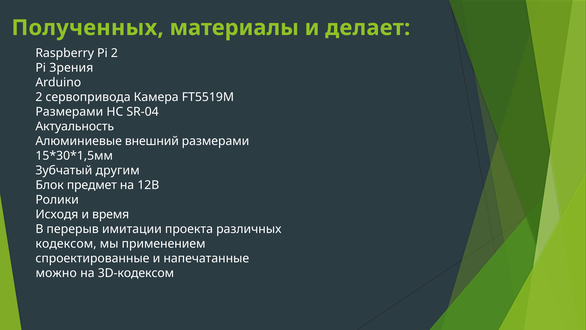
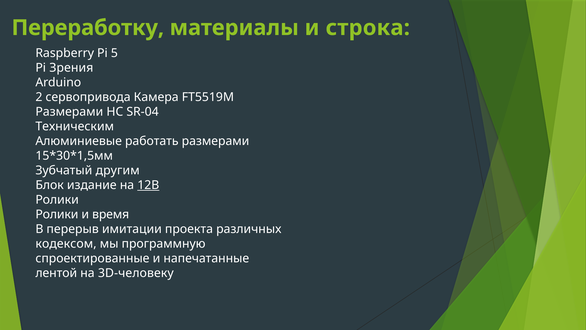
Полученных: Полученных -> Переработку (88, 28)
делает: делает -> строка (368, 28)
Pi 2: 2 -> 5 (114, 53)
Актуальность: Актуальность -> Техническим (75, 126)
внешний: внешний -> работать (152, 141)
предмет: предмет -> издание (92, 185)
12В underline: none -> present (148, 185)
Исходя: Исходя -> Ролики (57, 214)
применением: применением -> программную (164, 243)
можно: можно -> лентой (56, 273)
3D-кодексом: 3D-кодексом -> 3D-человеку (136, 273)
